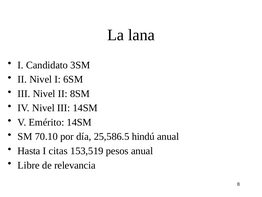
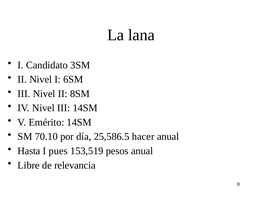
hindú: hindú -> hacer (143, 136)
citas: citas -> pues (58, 151)
